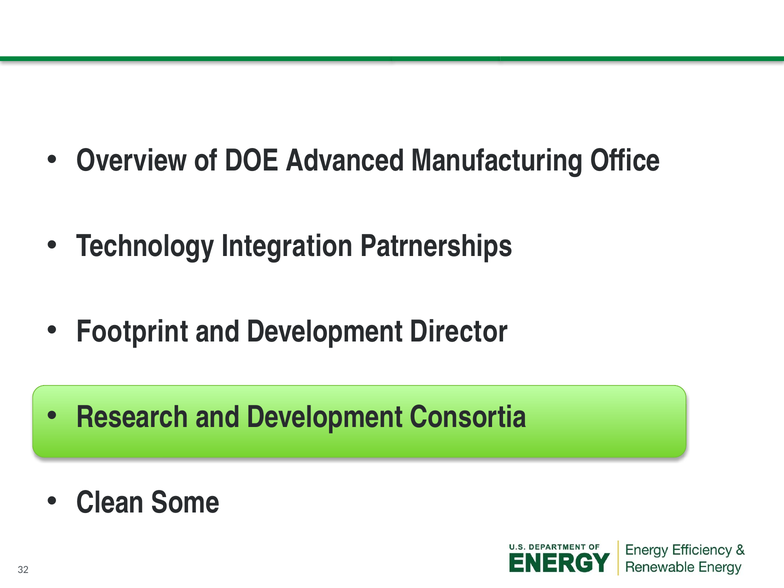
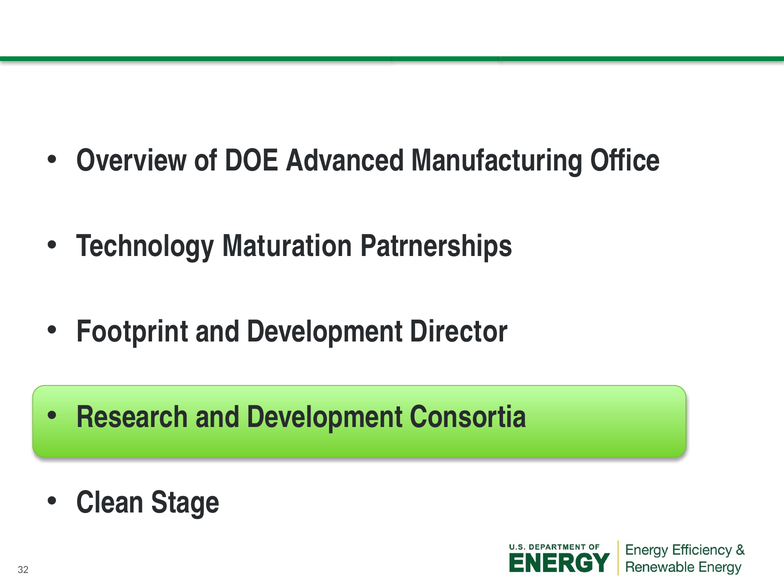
Integration: Integration -> Maturation (287, 246)
Some: Some -> Stage (185, 502)
